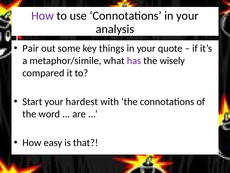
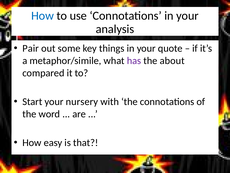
How colour: purple -> blue (43, 16)
wisely: wisely -> about (172, 61)
hardest: hardest -> nursery (82, 101)
